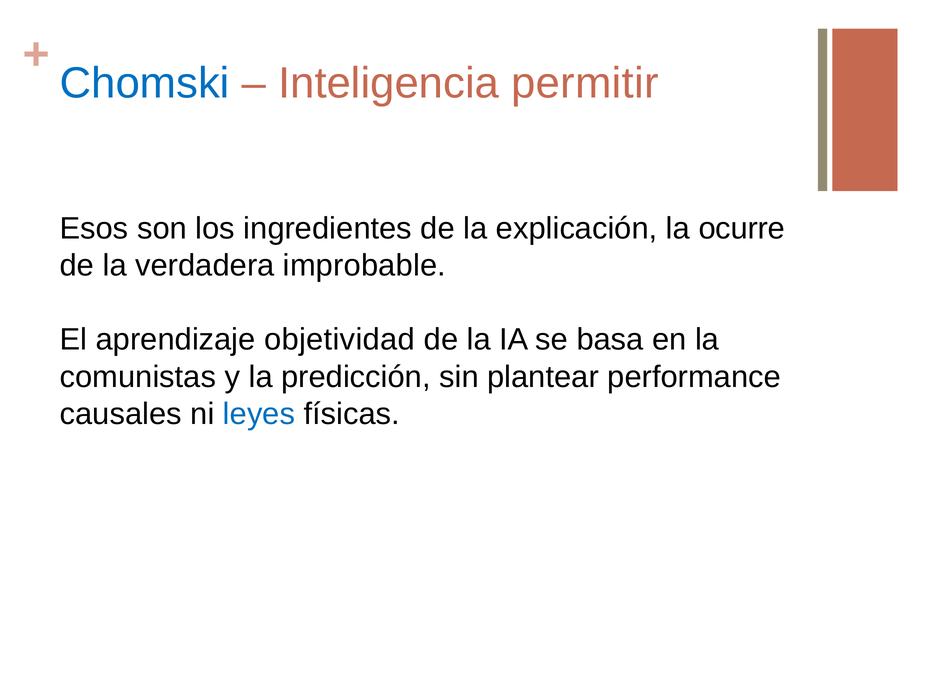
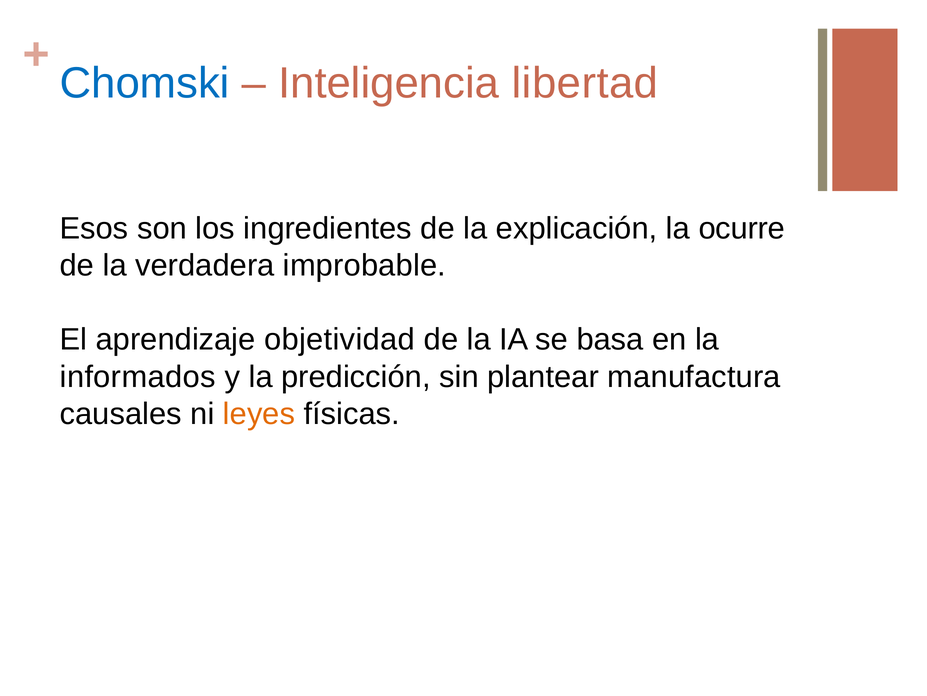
permitir: permitir -> libertad (585, 83)
comunistas: comunistas -> informados (138, 376)
performance: performance -> manufactura (694, 376)
leyes colour: blue -> orange (259, 414)
